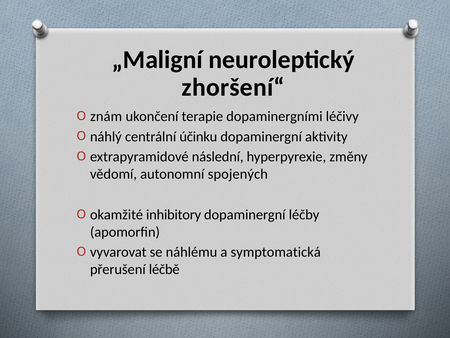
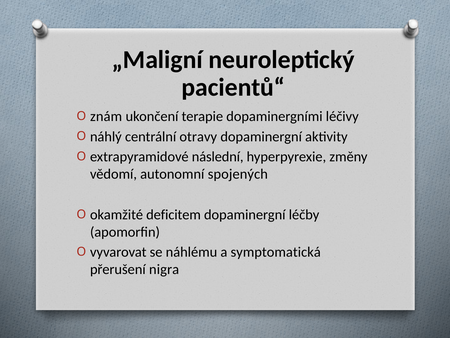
zhoršení“: zhoršení“ -> pacientů“ (233, 87)
účinku: účinku -> otravy (198, 136)
inhibitory: inhibitory -> deficitem (174, 214)
léčbě: léčbě -> nigra (164, 269)
